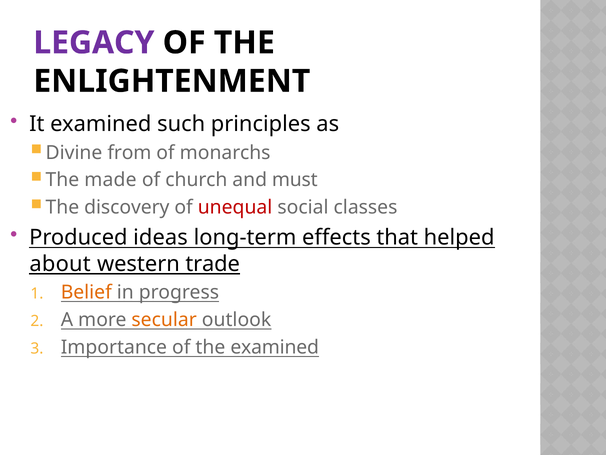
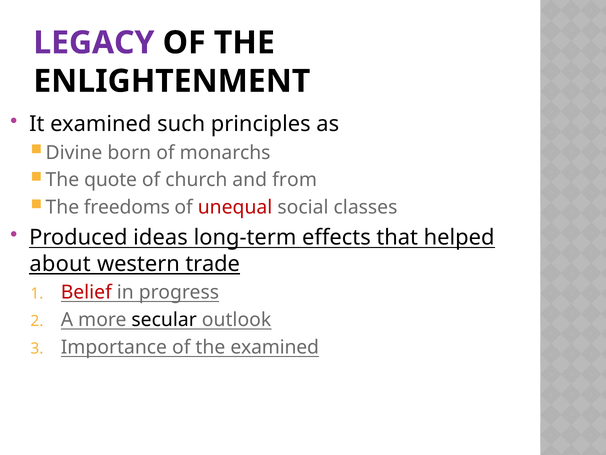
from: from -> born (129, 152)
made: made -> quote (111, 180)
must: must -> from (295, 180)
discovery: discovery -> freedoms (127, 207)
Belief colour: orange -> red (86, 292)
secular colour: orange -> black (164, 320)
